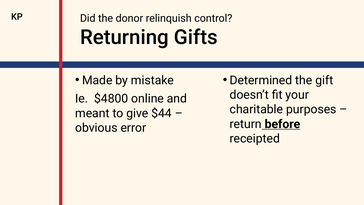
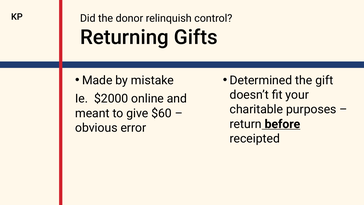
$4800: $4800 -> $2000 (111, 99)
$44: $44 -> $60 (162, 113)
